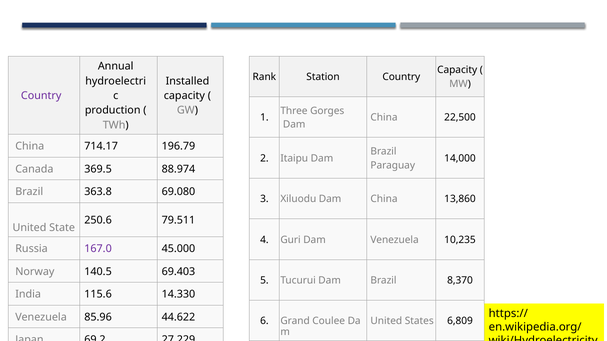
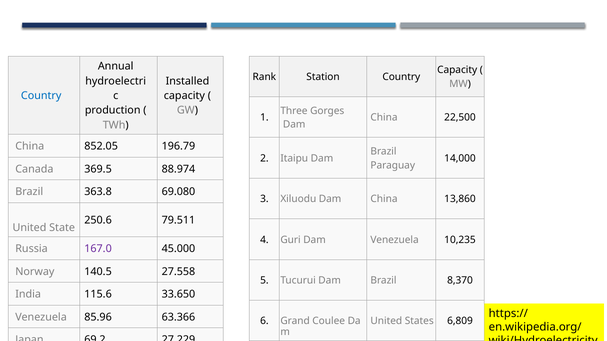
Country colour: purple -> blue (41, 96)
714.17: 714.17 -> 852.05 (101, 147)
69.403: 69.403 -> 27.558 (178, 272)
14.330: 14.330 -> 33.650 (178, 295)
44.622: 44.622 -> 63.366 (178, 318)
